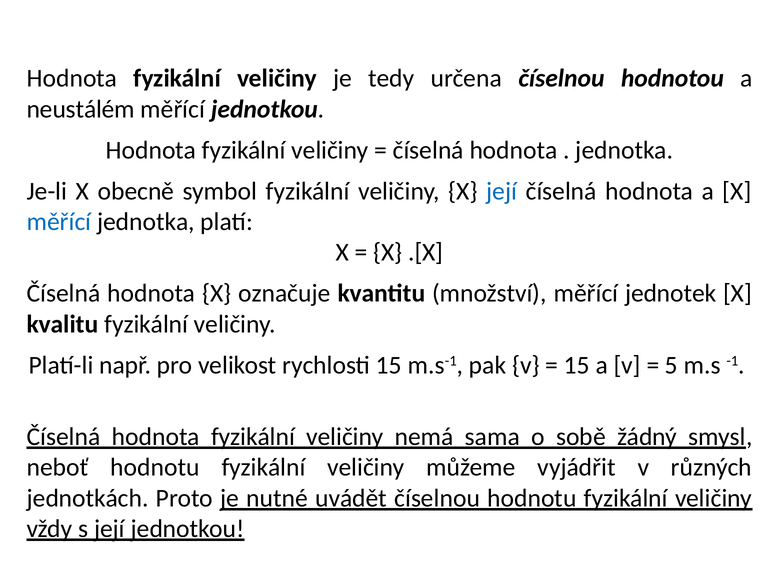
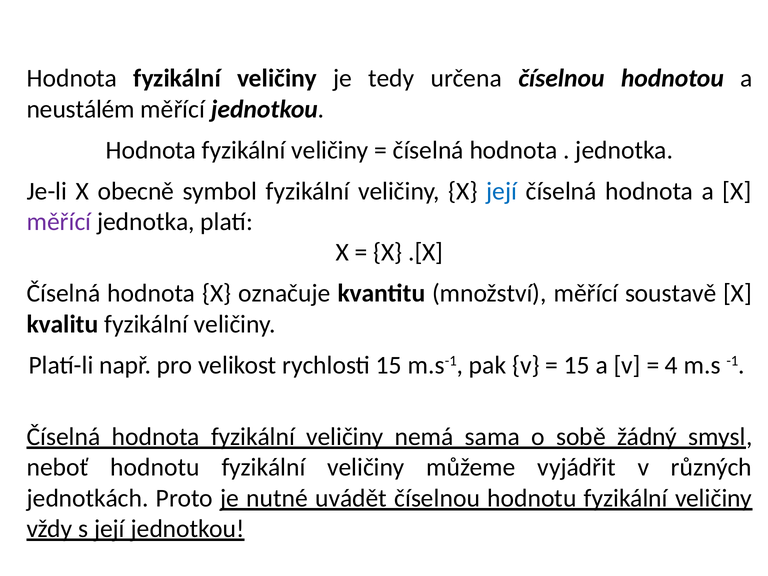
měřící colour: blue -> purple (59, 222)
jednotek: jednotek -> soustavě (671, 293)
5: 5 -> 4 (671, 365)
